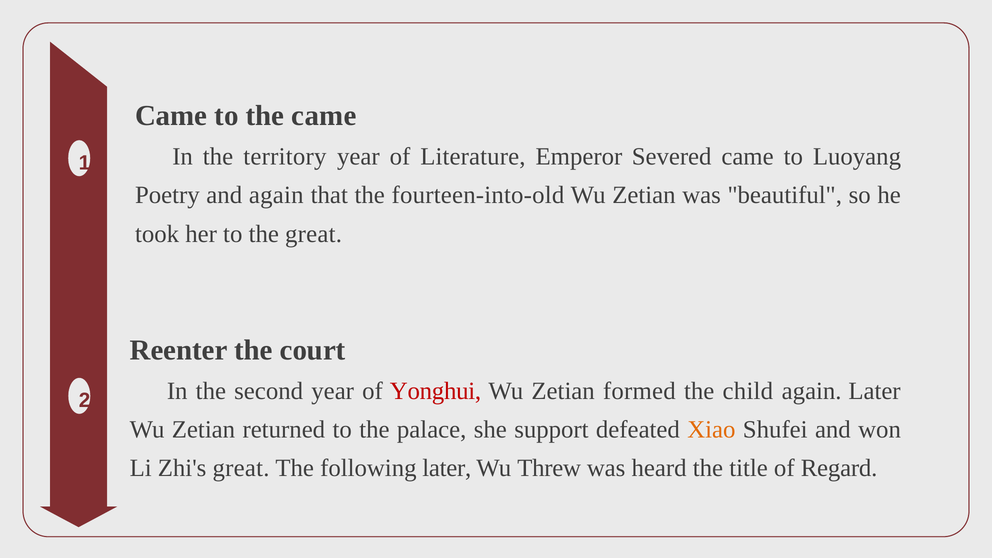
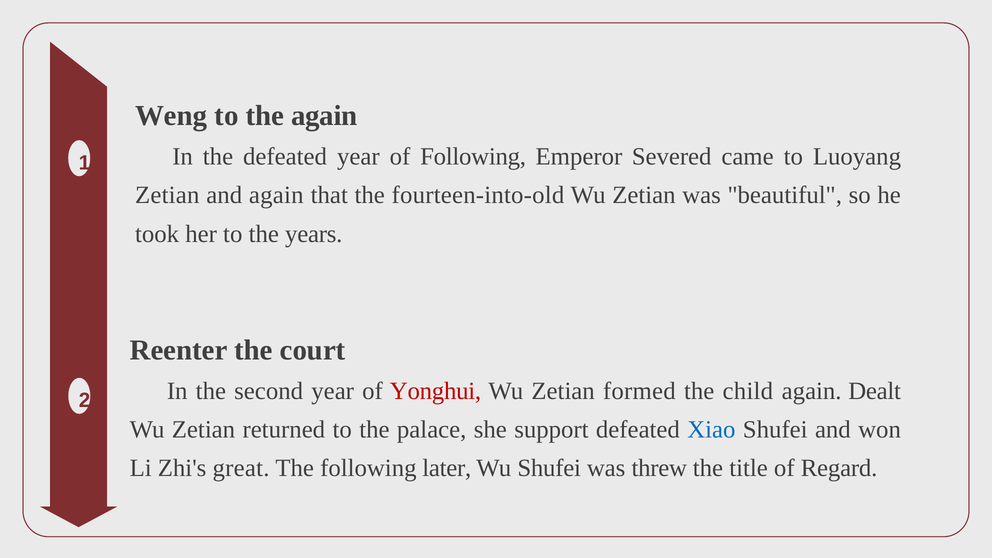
Came: Came -> Weng (171, 116)
the came: came -> again (324, 116)
the territory: territory -> defeated (285, 156)
of Literature: Literature -> Following (473, 156)
Poetry: Poetry -> Zetian (167, 195)
the great: great -> years (314, 234)
again Later: Later -> Dealt (875, 391)
Xiao colour: orange -> blue (711, 430)
Wu Threw: Threw -> Shufei (549, 468)
heard: heard -> threw (659, 468)
